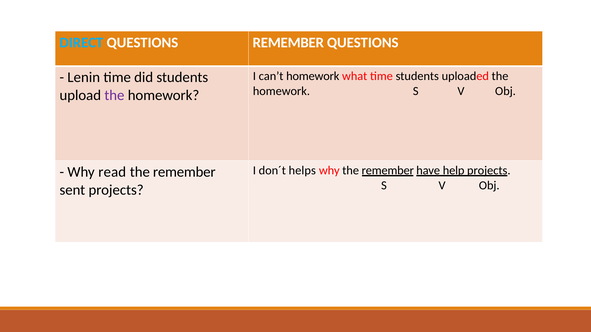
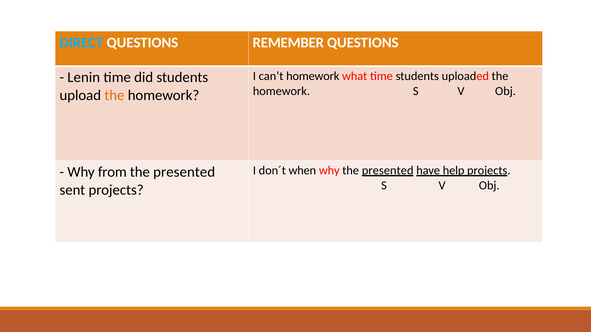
the colour: purple -> orange (114, 96)
helps: helps -> when (302, 171)
why the remember: remember -> presented (388, 171)
read: read -> from (112, 172)
remember: remember -> presented (184, 172)
